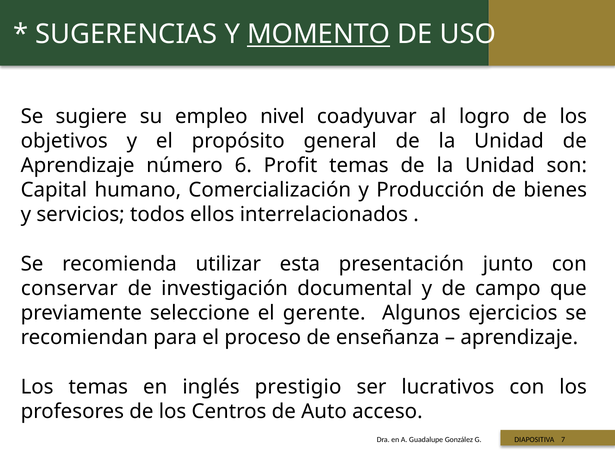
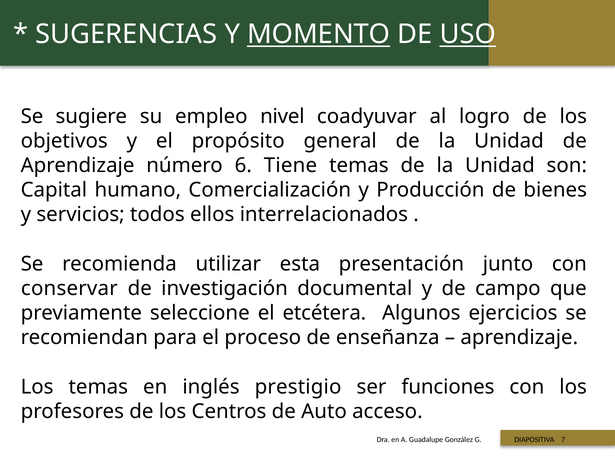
USO underline: none -> present (468, 34)
Profit: Profit -> Tiene (290, 166)
gerente: gerente -> etcétera (324, 313)
lucrativos: lucrativos -> funciones (448, 387)
